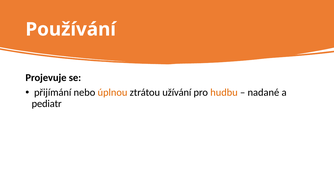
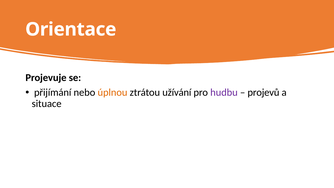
Používání: Používání -> Orientace (71, 29)
hudbu colour: orange -> purple (224, 92)
nadané: nadané -> projevů (263, 92)
pediatr: pediatr -> situace (47, 104)
